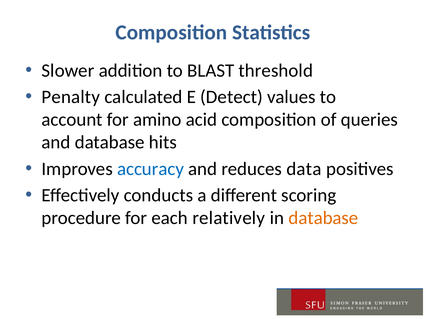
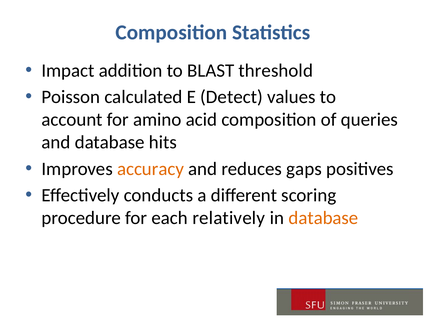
Slower: Slower -> Impact (68, 71)
Penalty: Penalty -> Poisson (71, 97)
accuracy colour: blue -> orange (151, 169)
data: data -> gaps (304, 169)
